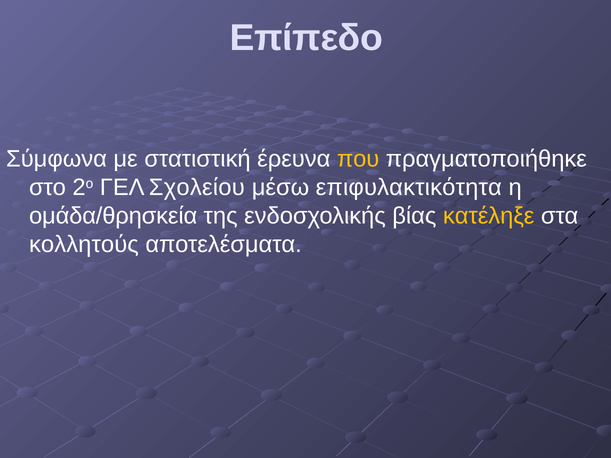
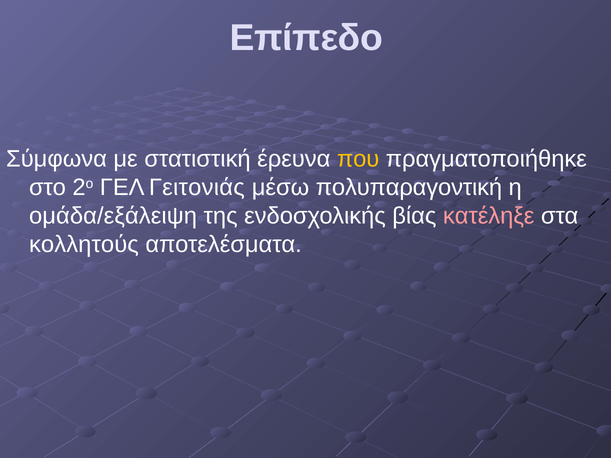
Σχολείου: Σχολείου -> Γειτονιάς (197, 188)
επιφυλακτικότητα: επιφυλακτικότητα -> πολυπαραγοντική (409, 188)
ομάδα/θρησκεία: ομάδα/θρησκεία -> ομάδα/εξάλειψη (113, 216)
κατέληξε colour: yellow -> pink (489, 216)
